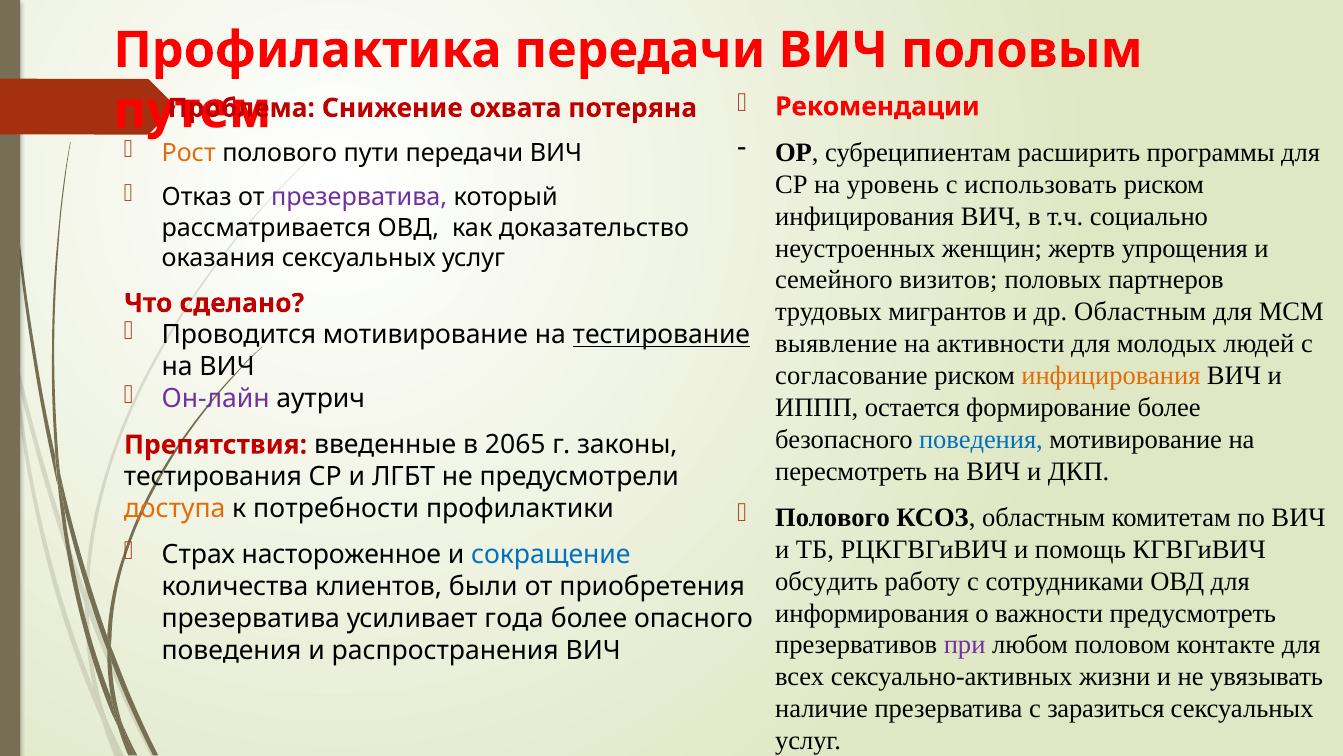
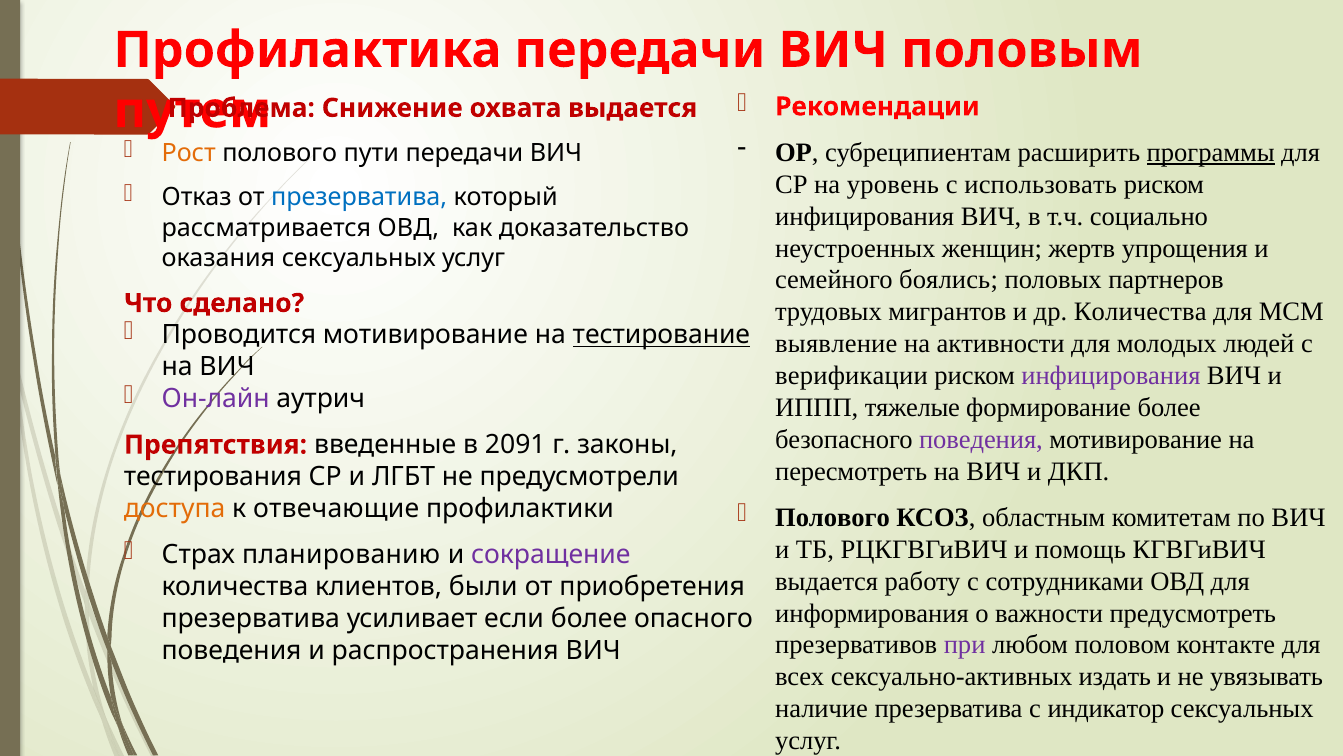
охвата потеряна: потеряна -> выдается (633, 108)
программы underline: none -> present (1211, 152)
презерватива colour: purple -> blue (359, 197)
визитов: визитов -> боялись (948, 280)
др Областным: Областным -> Количества (1140, 312)
согласование: согласование -> верификации (851, 376)
инфицирования colour: orange -> purple (1111, 376)
остается: остается -> тяжелые (912, 407)
поведения colour: blue -> purple (981, 439)
2065: 2065 -> 2091 (515, 445)
потребности: потребности -> отвечающие (336, 508)
настороженное: настороженное -> планированию (341, 554)
сокращение colour: blue -> purple (551, 554)
обсудить: обсудить -> выдается (827, 581)
года: года -> если (514, 618)
жизни: жизни -> издать (1115, 677)
заразиться: заразиться -> индикатор (1106, 708)
